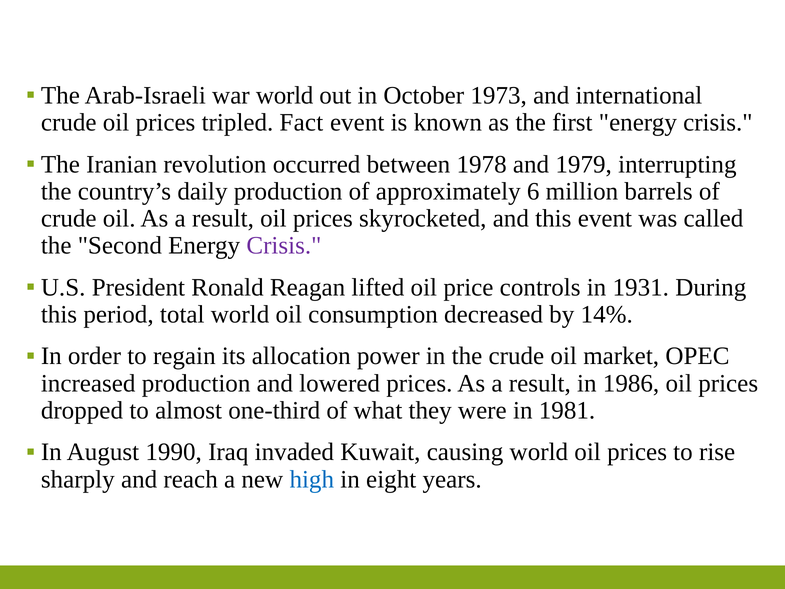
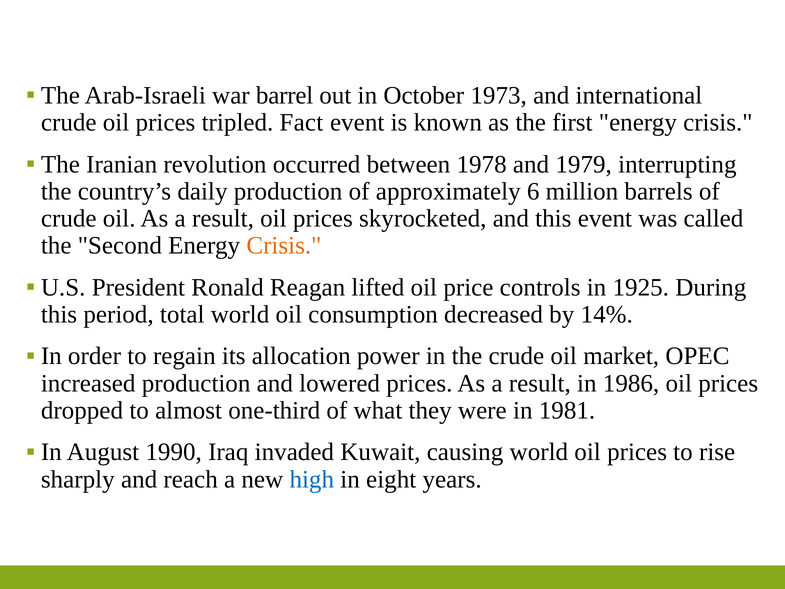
war world: world -> barrel (285, 95)
Crisis colour: purple -> orange (284, 245)
1931: 1931 -> 1925 (641, 287)
